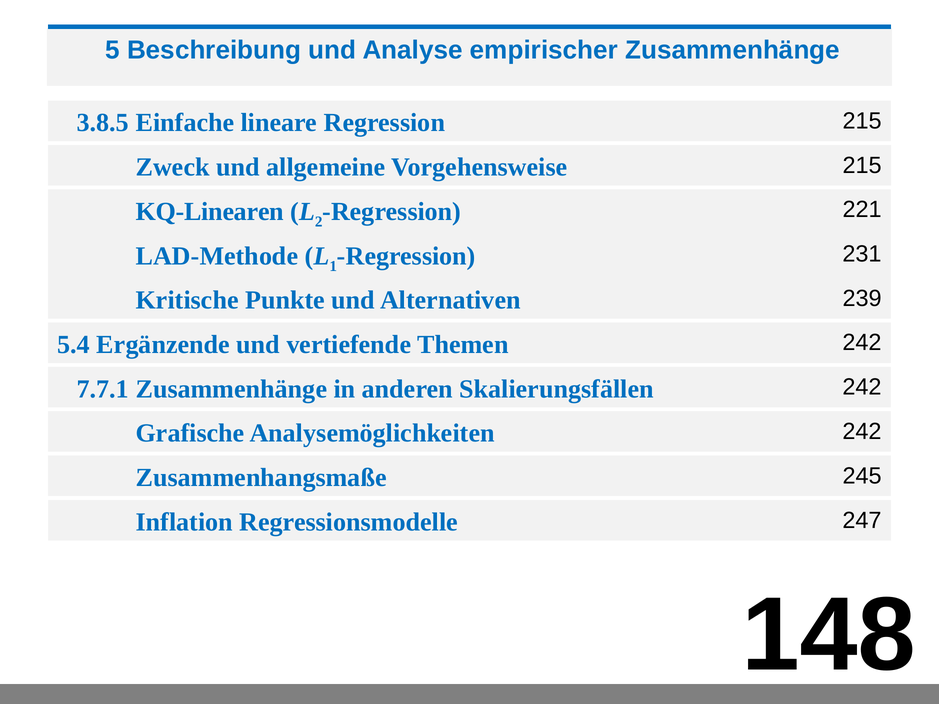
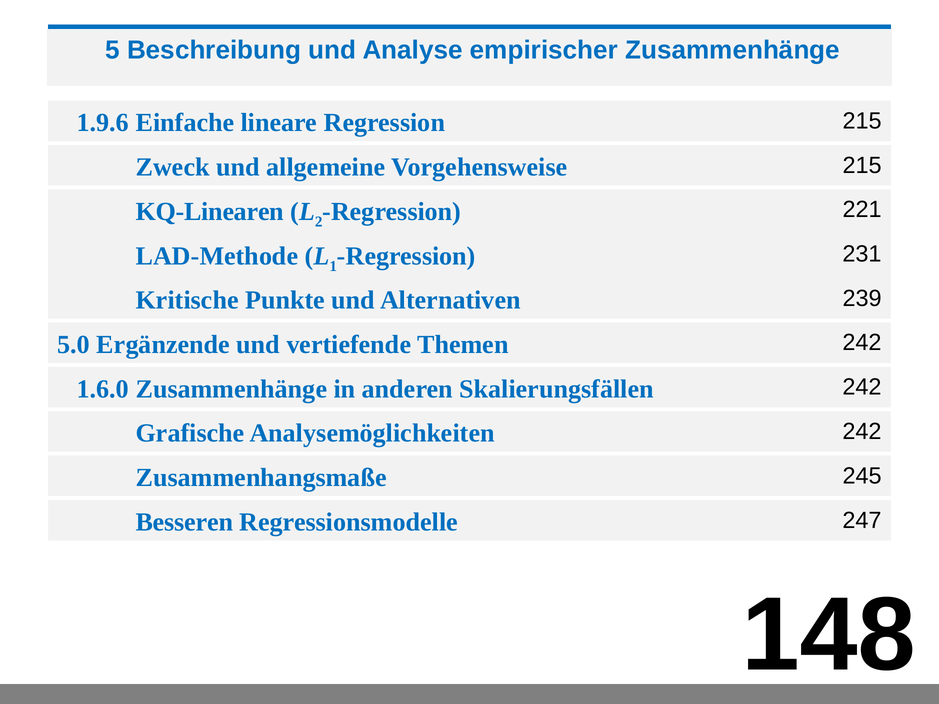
3.8.5: 3.8.5 -> 1.9.6 (103, 123)
5.4: 5.4 -> 5.0 (74, 345)
7.7.1: 7.7.1 -> 1.6.0 (103, 389)
Inflation: Inflation -> Besseren (184, 522)
